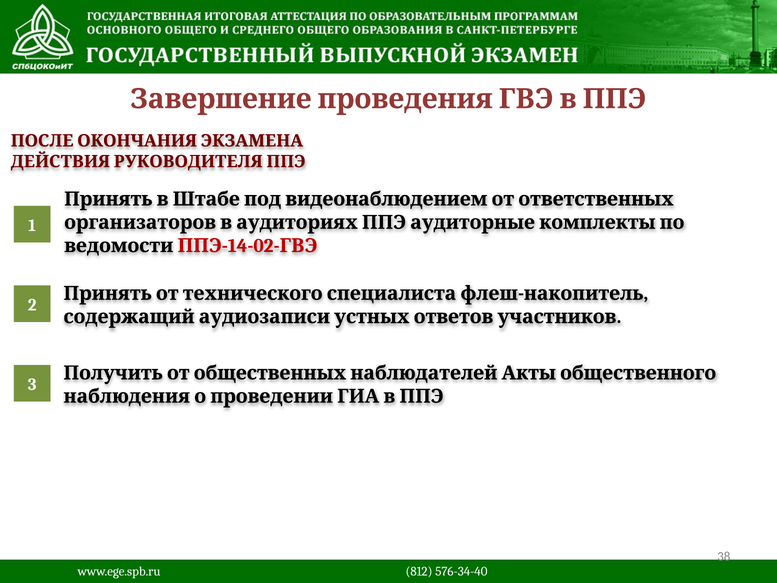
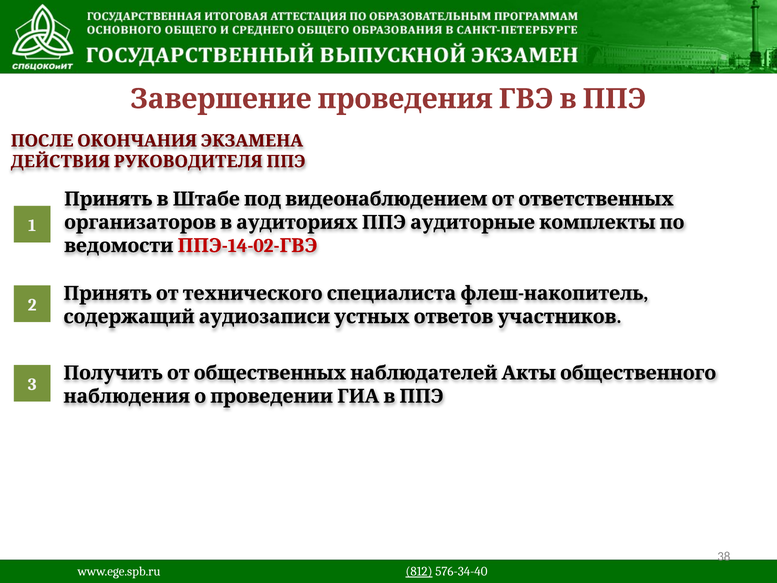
812 underline: none -> present (419, 571)
